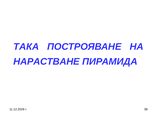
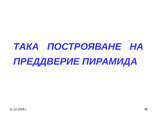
НАРАСТВАНЕ: НАРАСТВАНЕ -> ПРЕДДВЕРИЕ (46, 62)
